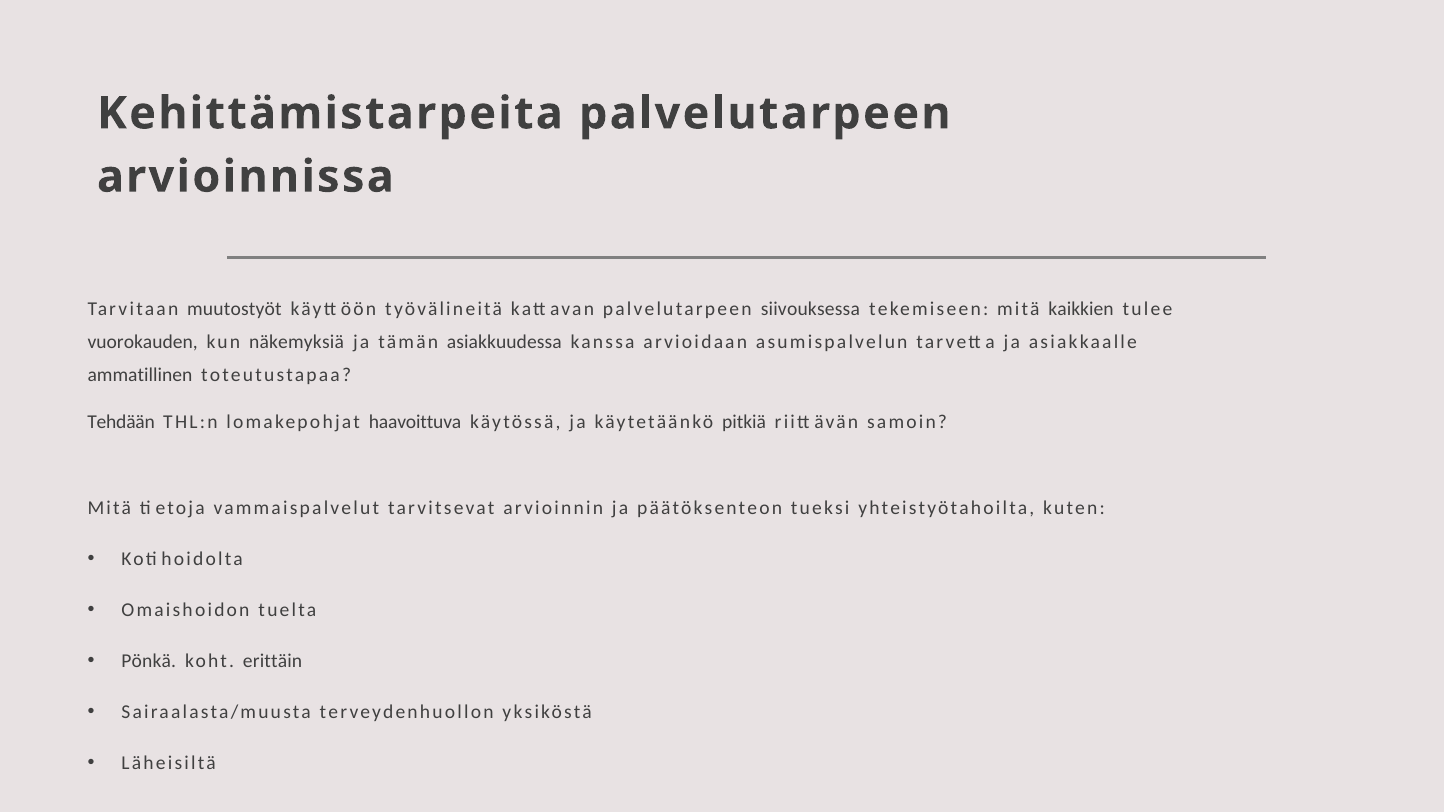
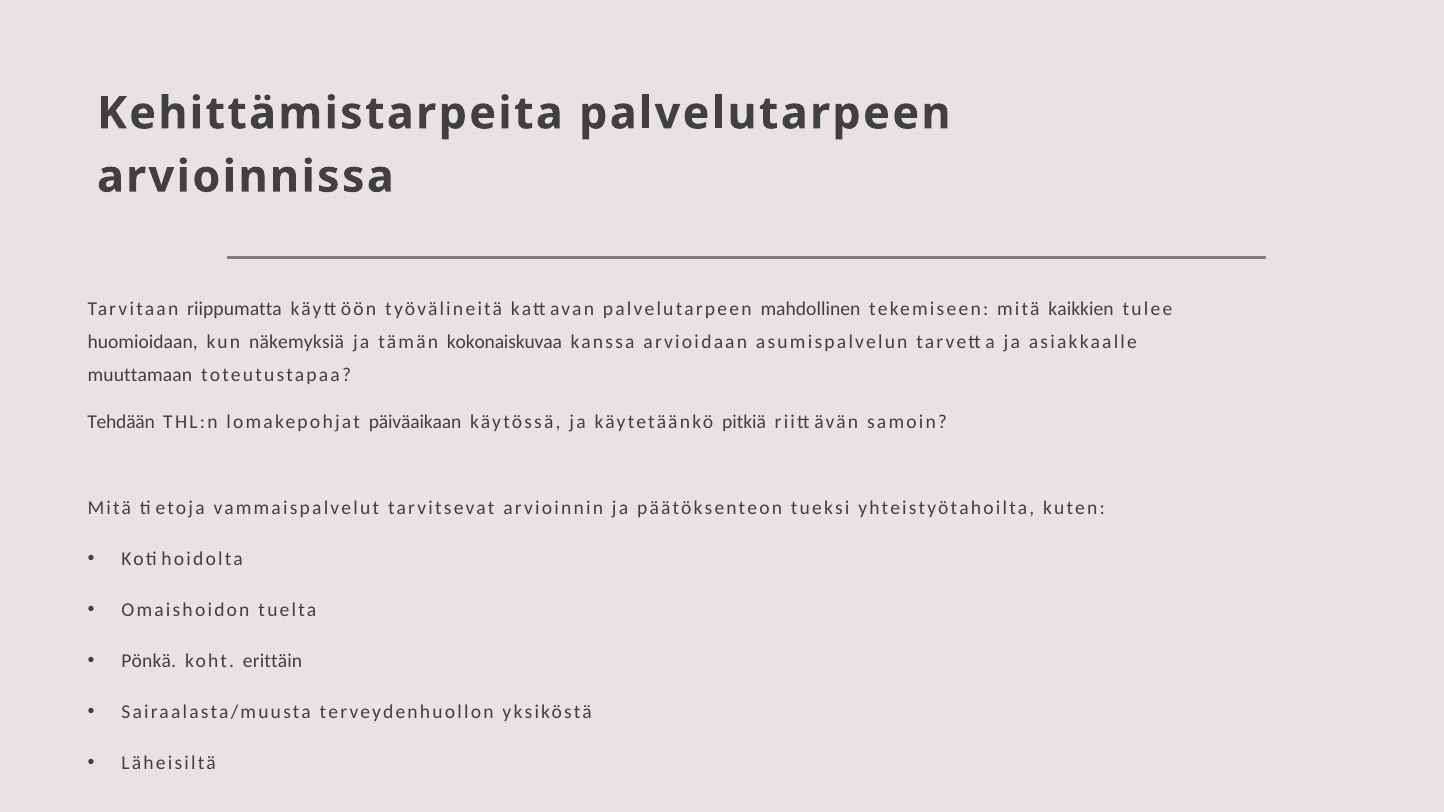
muutostyöt: muutostyöt -> riippumatta (234, 309)
siivouksessa: siivouksessa -> mahdollinen (810, 309)
vuorokauden: vuorokauden -> huomioidaan (143, 342)
asiakkuudessa: asiakkuudessa -> kokonaiskuvaa (504, 342)
ammatillinen: ammatillinen -> muuttamaan (140, 375)
haavoittuva: haavoittuva -> päiväaikaan (415, 422)
